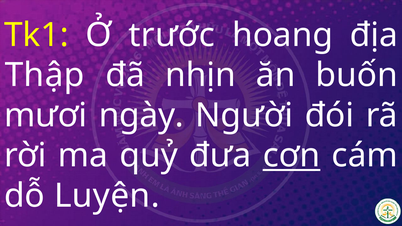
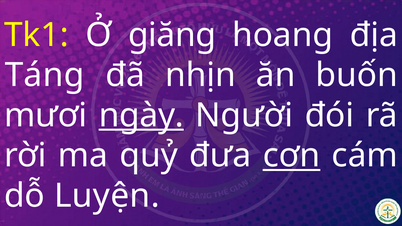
trước: trước -> giăng (172, 35)
Thập: Thập -> Táng (45, 75)
ngày underline: none -> present (141, 115)
